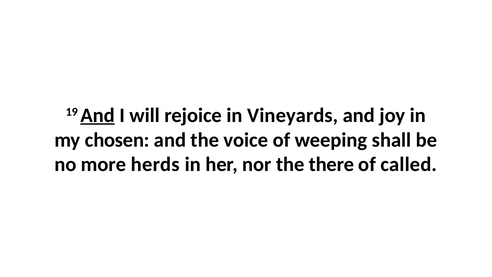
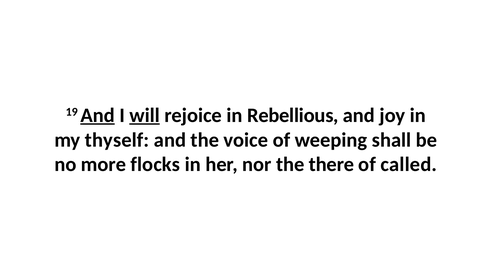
will underline: none -> present (145, 115)
Vineyards: Vineyards -> Rebellious (293, 115)
chosen: chosen -> thyself (117, 140)
herds: herds -> flocks (155, 164)
